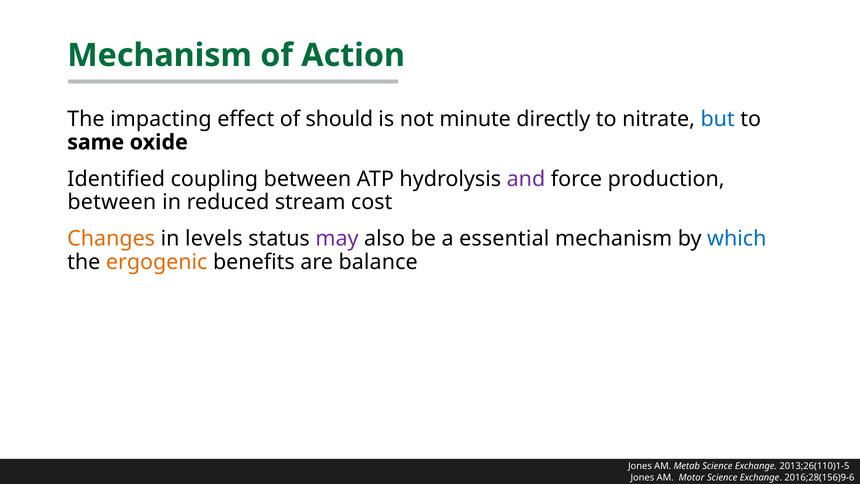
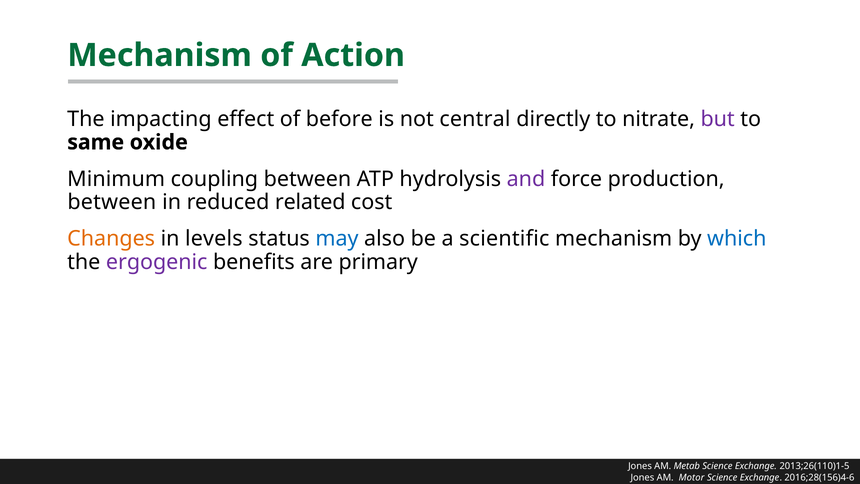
should: should -> before (339, 119)
minute: minute -> central (475, 119)
but colour: blue -> purple (718, 119)
Identified: Identified -> Minimum (116, 179)
stream: stream -> related (310, 202)
may colour: purple -> blue (337, 239)
essential: essential -> scientific (504, 239)
ergogenic colour: orange -> purple (157, 262)
balance: balance -> primary (378, 262)
2016;28(156)9-6: 2016;28(156)9-6 -> 2016;28(156)4-6 (819, 477)
